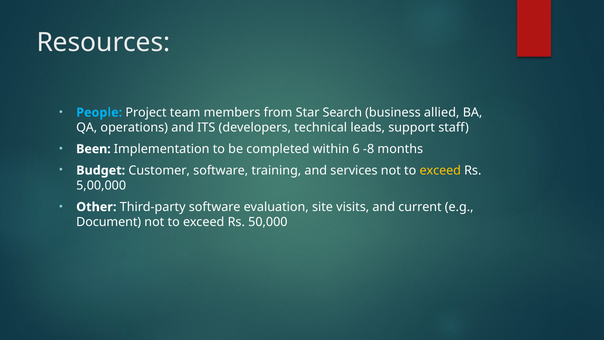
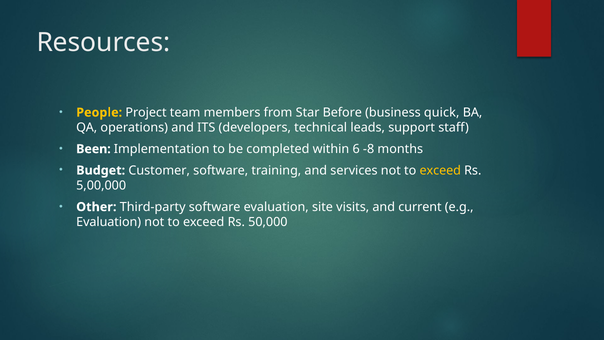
People colour: light blue -> yellow (99, 112)
Search: Search -> Before (342, 112)
allied: allied -> quick (442, 112)
Document: Document -> Evaluation (109, 222)
